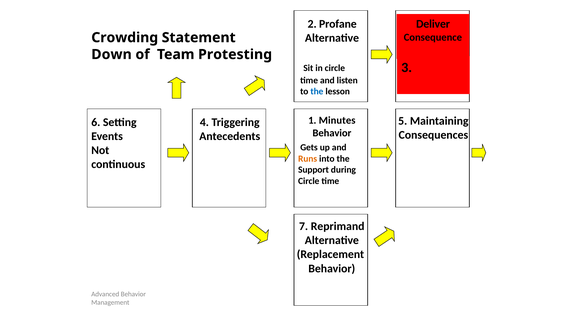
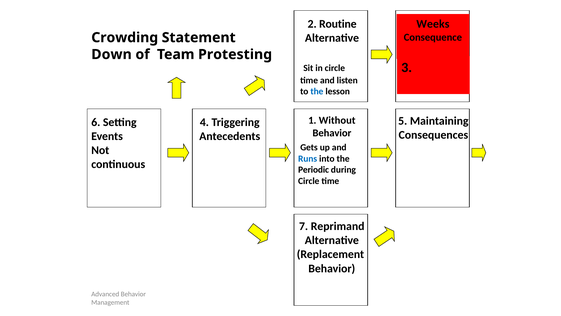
Profane: Profane -> Routine (338, 24)
Deliver: Deliver -> Weeks (433, 24)
Minutes: Minutes -> Without (337, 120)
Runs colour: orange -> blue (308, 158)
Support: Support -> Periodic (314, 170)
